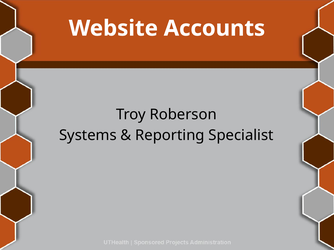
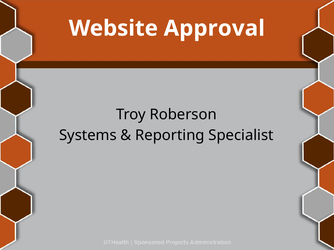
Accounts: Accounts -> Approval (214, 28)
